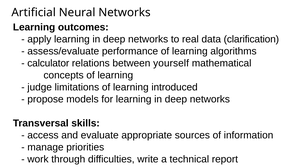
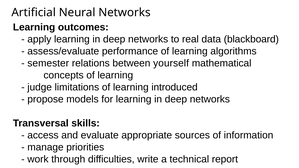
clarification: clarification -> blackboard (251, 39)
calculator: calculator -> semester (48, 63)
